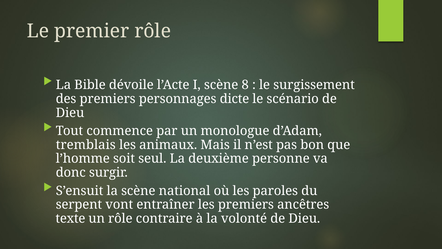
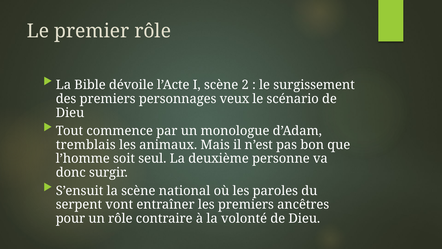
8: 8 -> 2 (245, 85)
dicte: dicte -> veux (234, 99)
texte: texte -> pour (70, 218)
